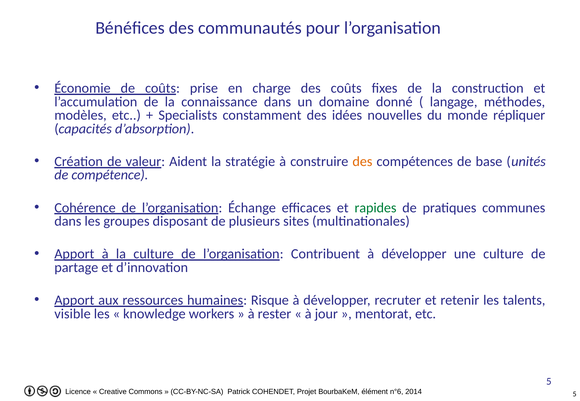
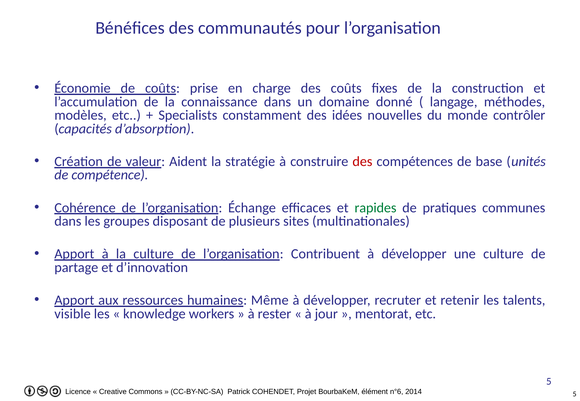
répliquer: répliquer -> contrôler (519, 115)
des colour: orange -> red (362, 162)
Risque: Risque -> Même (270, 301)
